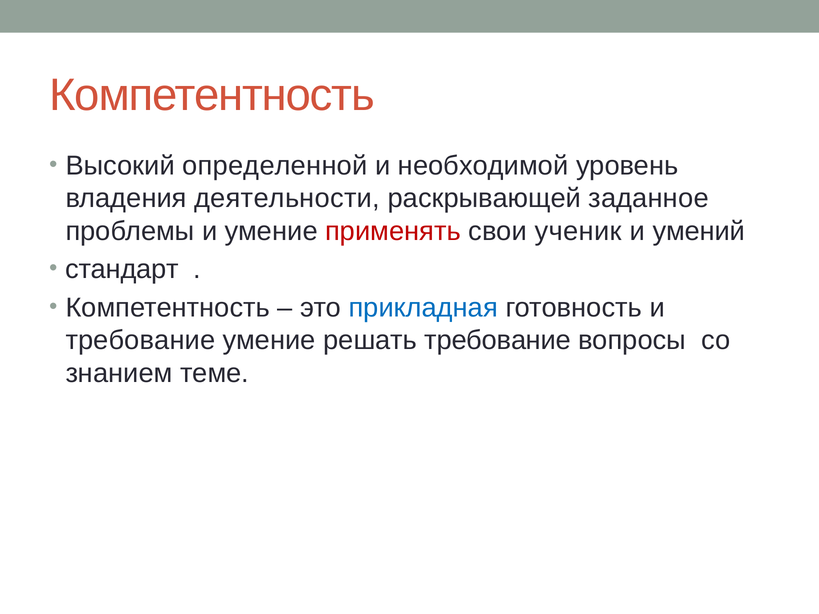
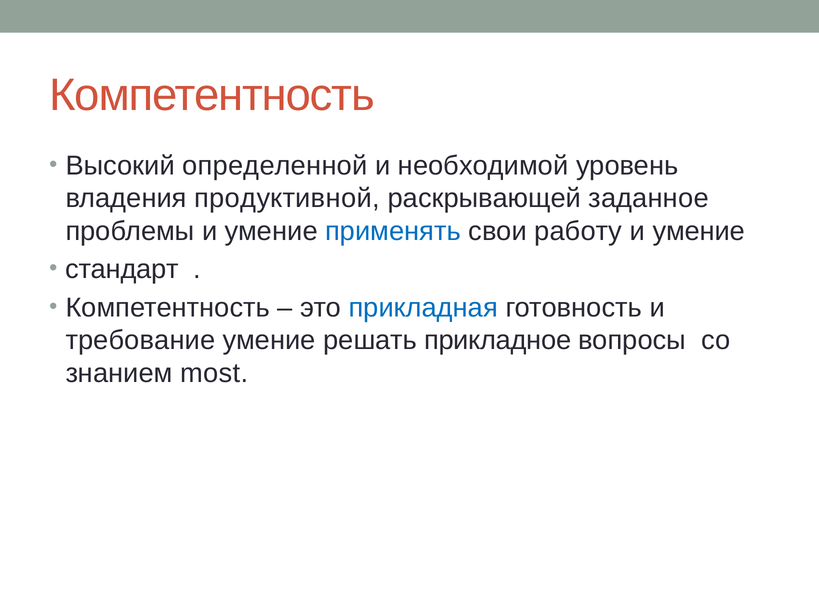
деятельности: деятельности -> продуктивной (287, 198)
применять colour: red -> blue (393, 231)
ученик: ученик -> работу (578, 231)
умений: умений -> умение (699, 231)
решать требование: требование -> прикладное (498, 340)
теме: теме -> most (214, 373)
